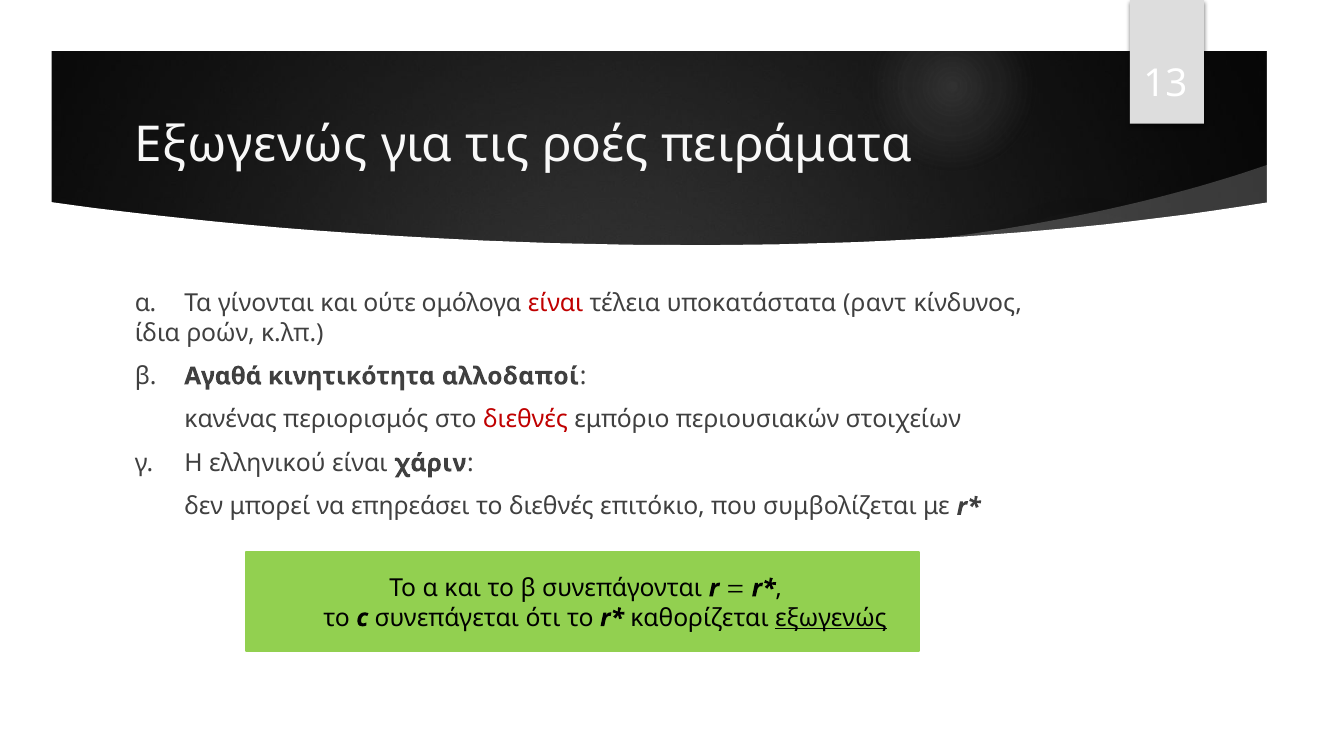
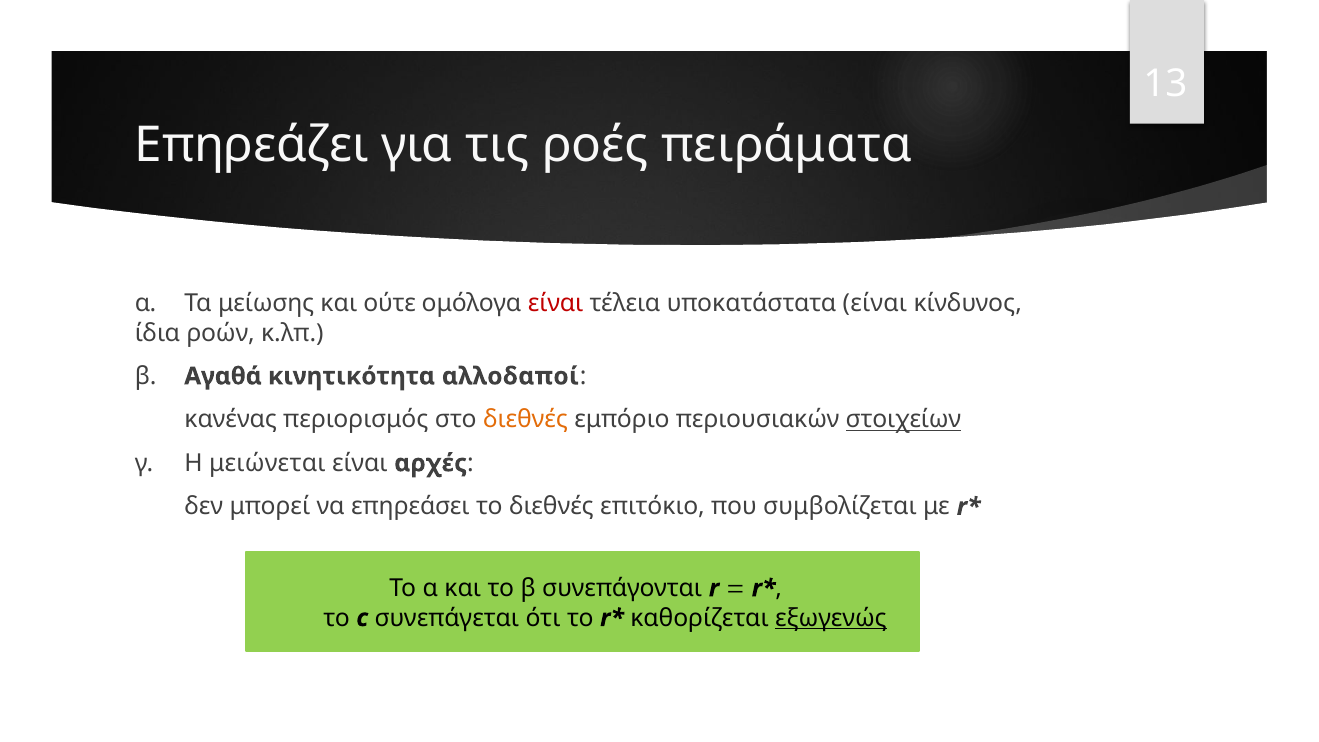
Εξωγενώς: Εξωγενώς -> Επηρεάζει (252, 145)
γίνονται: γίνονται -> μείωσης (266, 303)
υποκατάστατα ραντ: ραντ -> είναι (875, 303)
διεθνές colour: red -> orange (526, 420)
στοιχείων underline: none -> present (903, 420)
ελληνικού: ελληνικού -> μειώνεται (267, 463)
χάριν: χάριν -> αρχές (431, 463)
